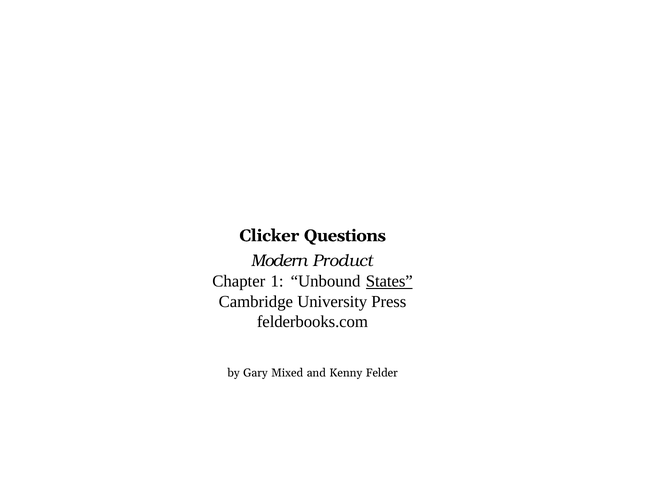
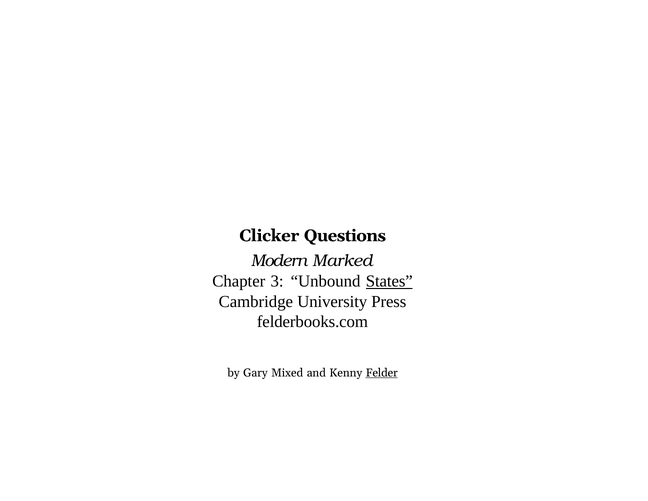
Product: Product -> Marked (343, 261)
1: 1 -> 3 (277, 281)
Felder underline: none -> present (382, 373)
